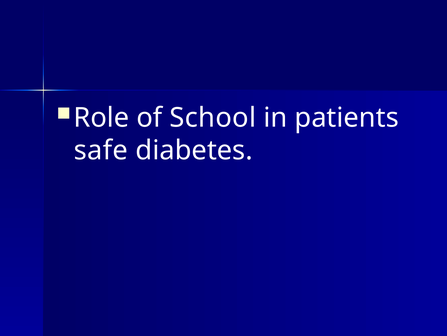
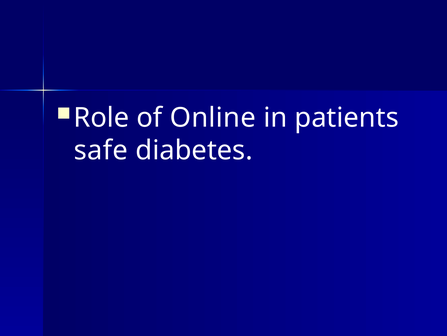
School: School -> Online (213, 117)
